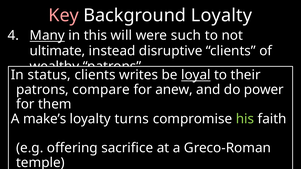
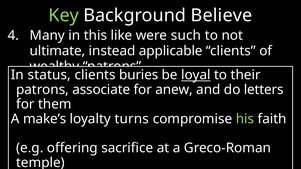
Key colour: pink -> light green (64, 15)
Background Loyalty: Loyalty -> Believe (222, 15)
Many underline: present -> none (47, 36)
will: will -> like (121, 36)
disruptive: disruptive -> applicable (171, 51)
writes: writes -> buries (139, 75)
compare: compare -> associate (101, 90)
power: power -> letters (264, 90)
